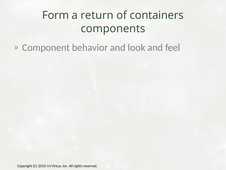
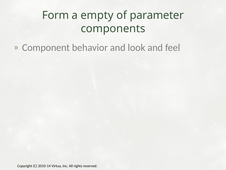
return: return -> empty (97, 15)
containers: containers -> parameter (157, 15)
